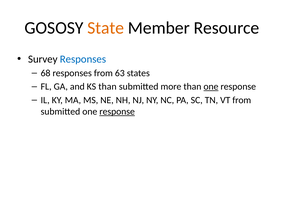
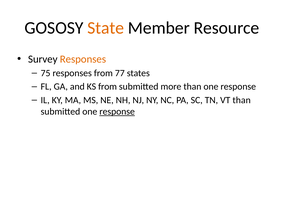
Responses colour: blue -> orange (83, 59)
68: 68 -> 75 (46, 73)
63: 63 -> 77 (120, 73)
KS than: than -> from (108, 87)
one underline: present -> none (211, 87)
VT from: from -> than (242, 100)
